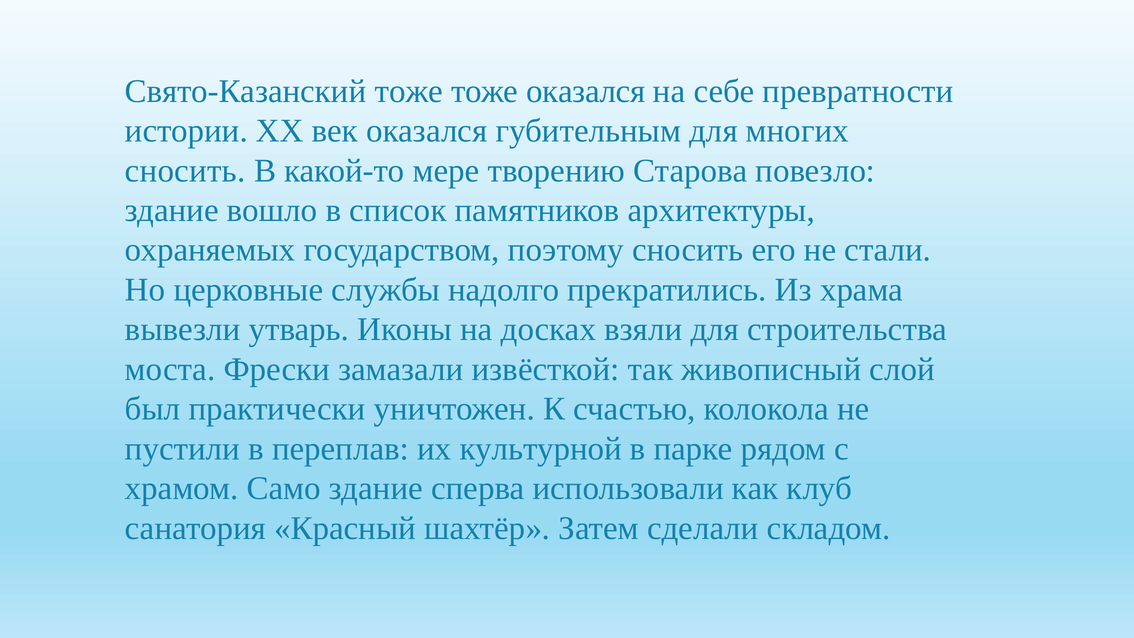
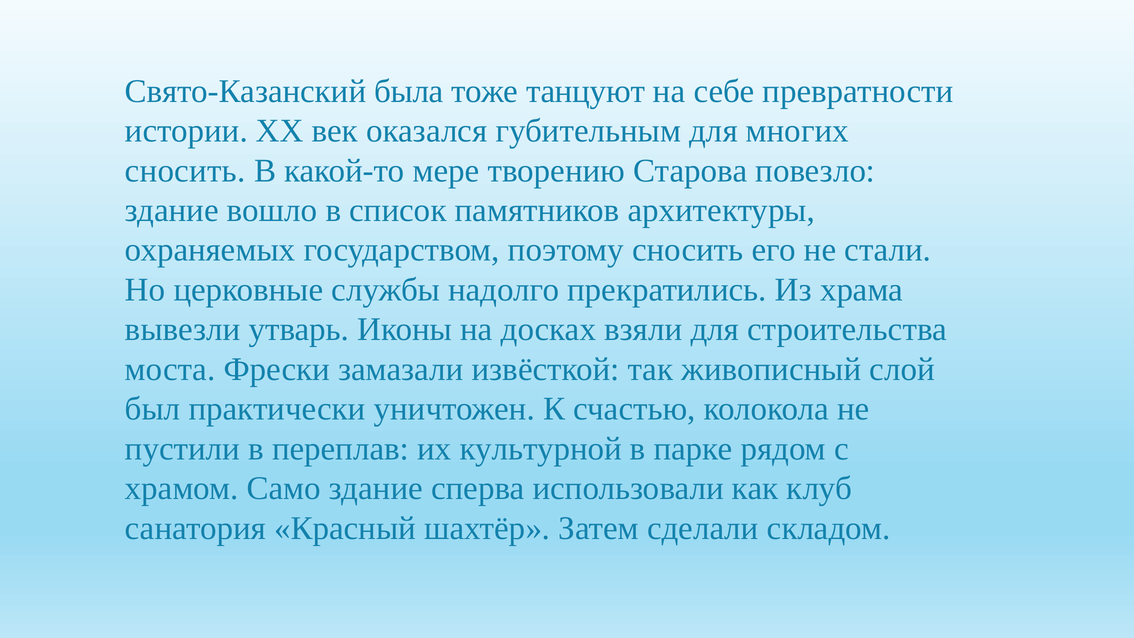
Свято-Казанский тоже: тоже -> была (409, 91)
тоже оказался: оказался -> танцуют (586, 91)
